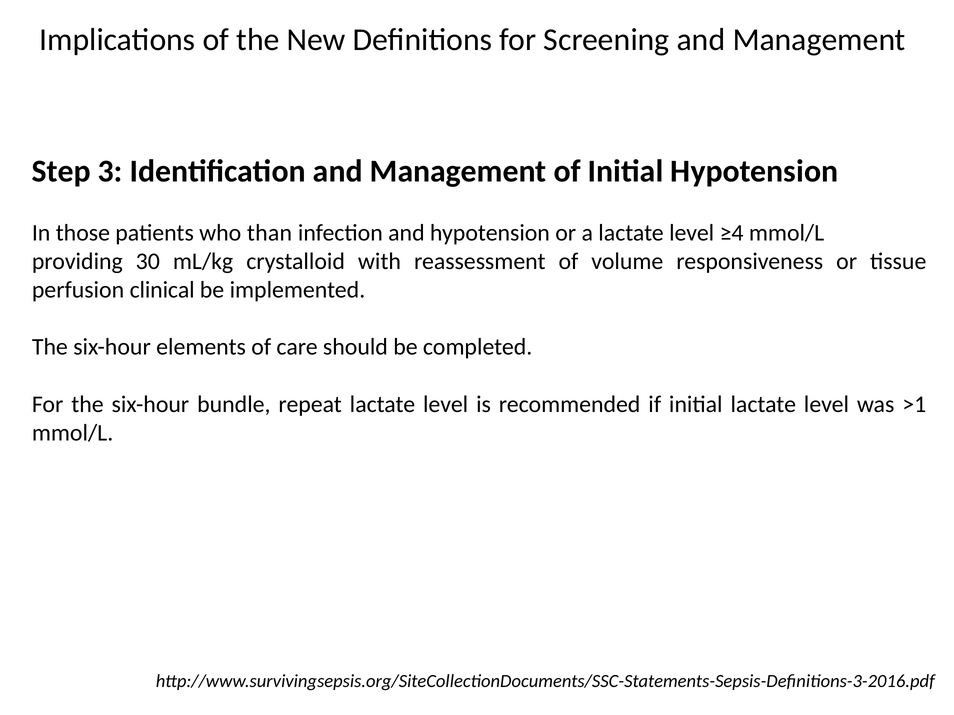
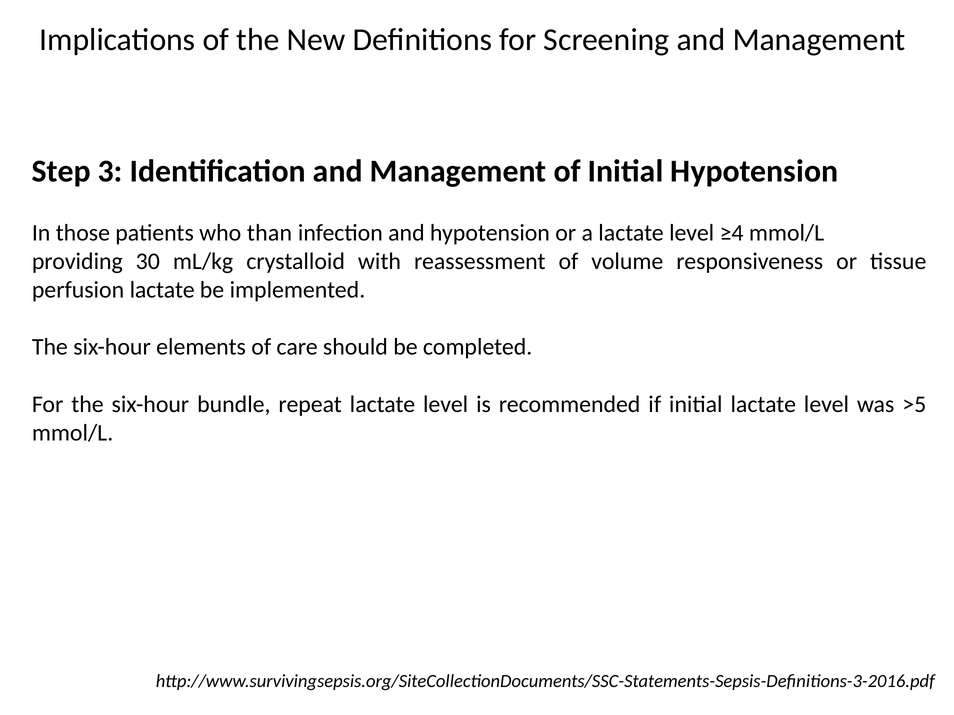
perfusion clinical: clinical -> lactate (162, 290)
>1: >1 -> >5 (914, 405)
